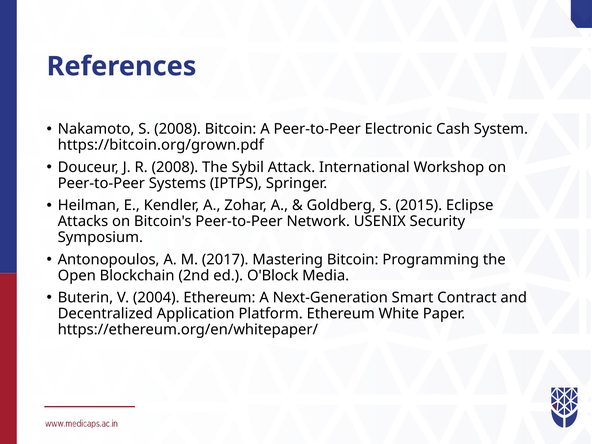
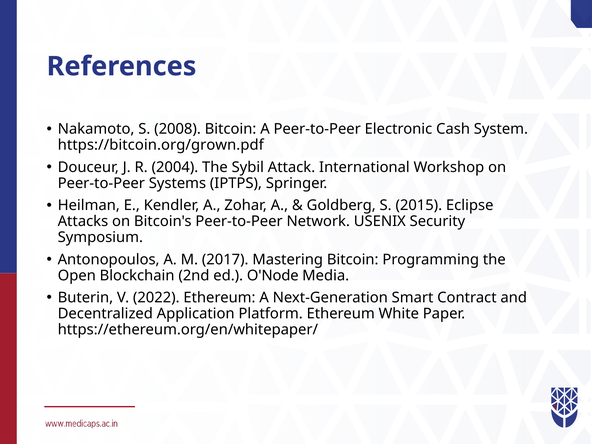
R 2008: 2008 -> 2004 (175, 167)
O'Block: O'Block -> O'Node (273, 276)
2004: 2004 -> 2022 (156, 298)
